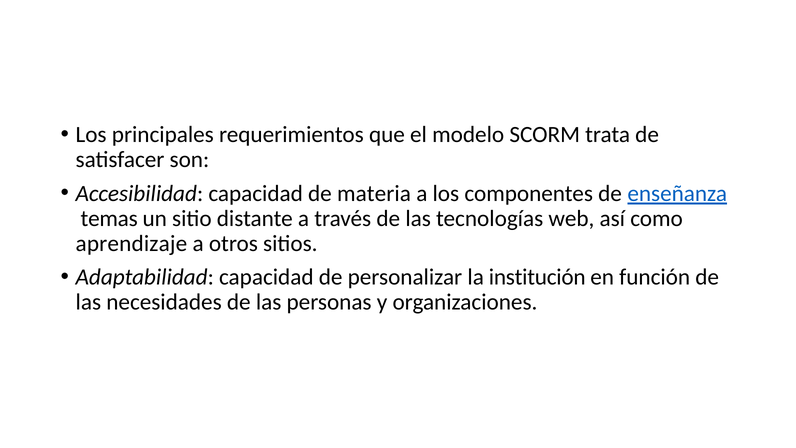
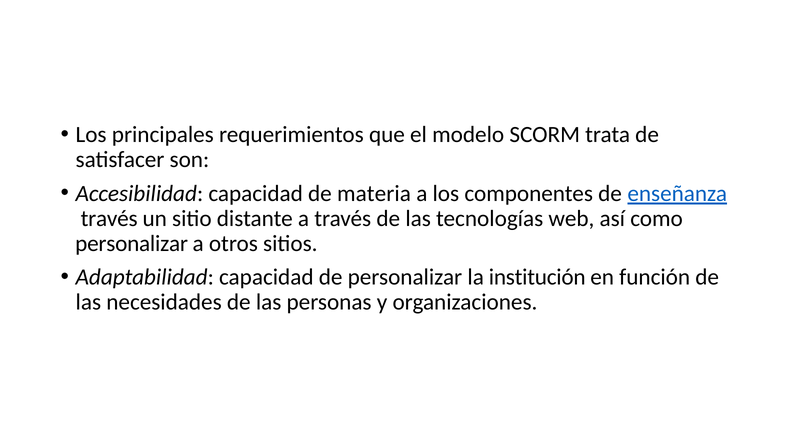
temas: temas -> través (109, 218)
aprendizaje: aprendizaje -> personalizar (132, 243)
